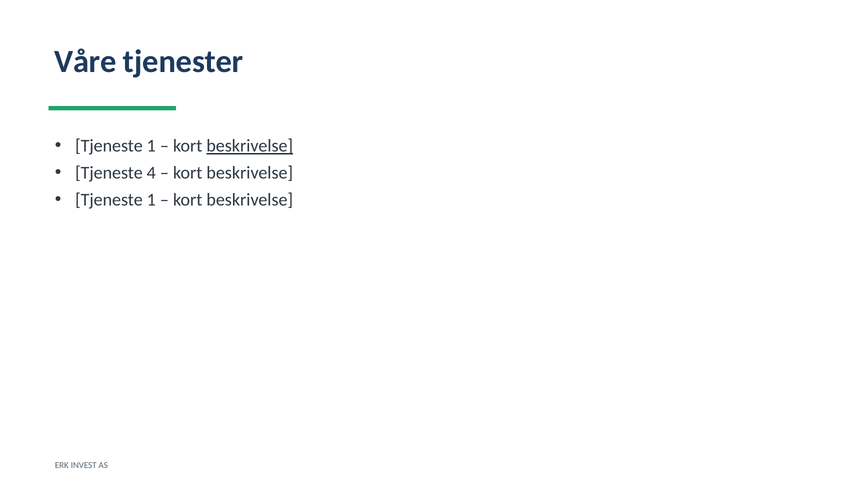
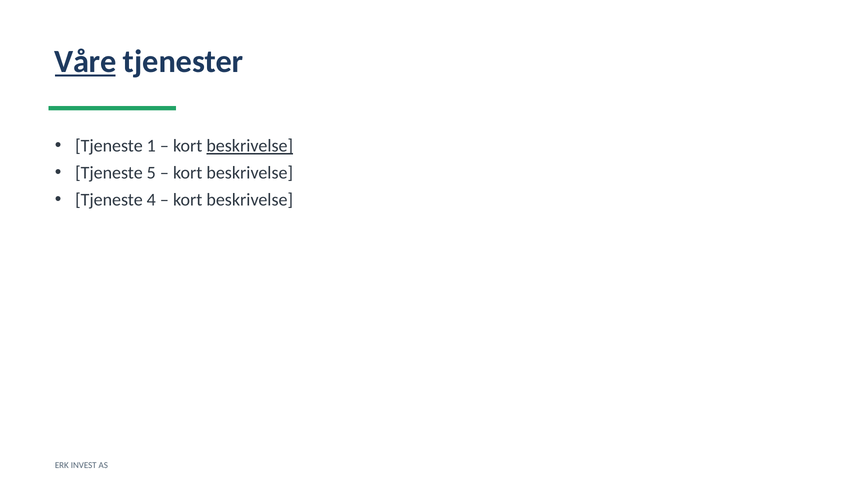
Våre underline: none -> present (85, 62)
4: 4 -> 5 (151, 173)
1: 1 -> 4 (151, 200)
